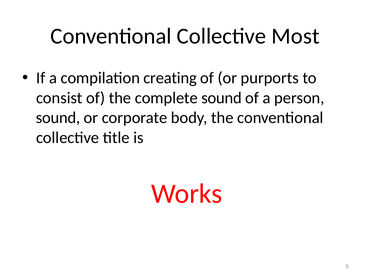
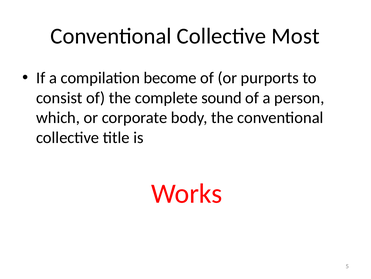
creating: creating -> become (170, 78)
sound: sound -> which (58, 117)
